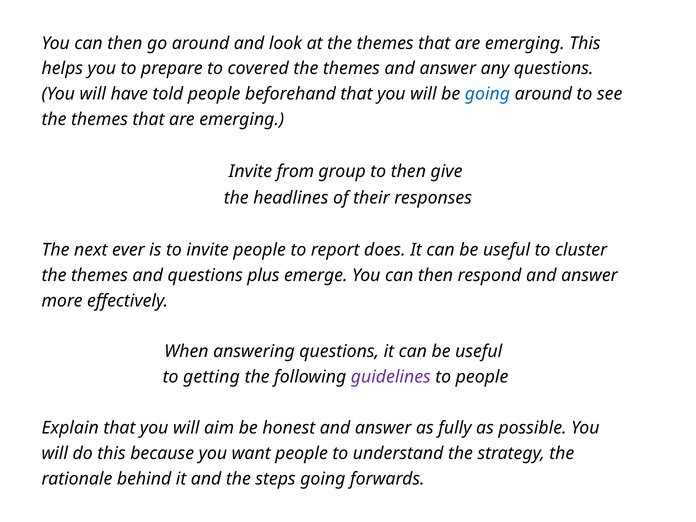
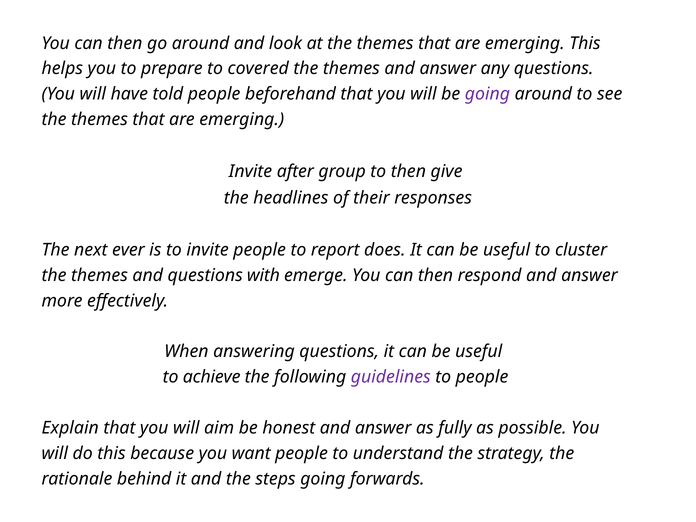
going colour: blue -> purple (487, 94)
from: from -> after (295, 171)
plus: plus -> with (263, 275)
getting: getting -> achieve (212, 377)
